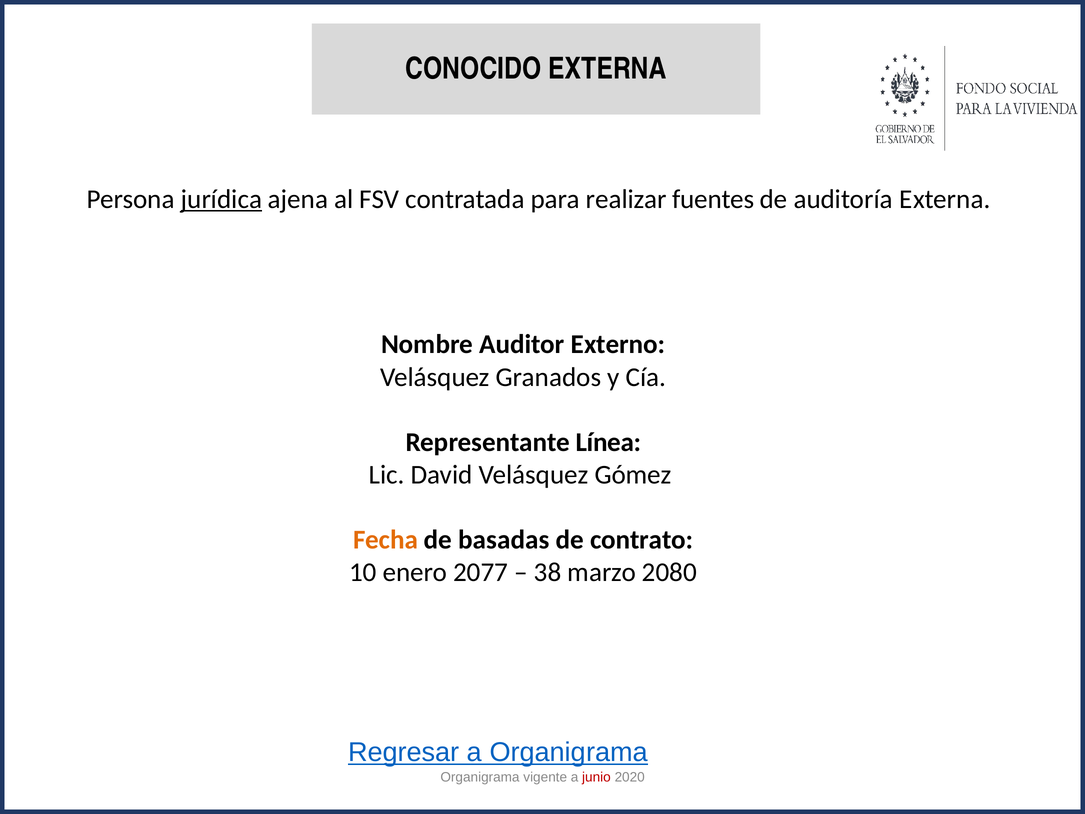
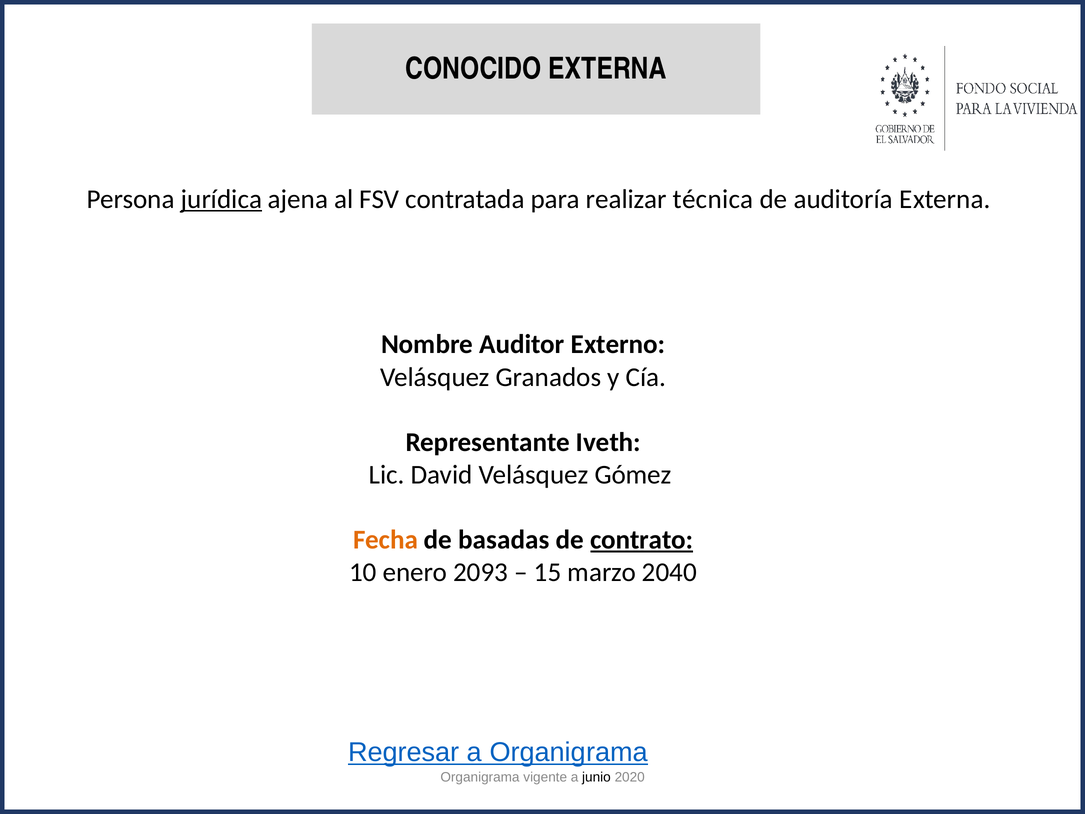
fuentes: fuentes -> técnica (713, 199)
Línea: Línea -> Iveth (608, 442)
contrato underline: none -> present (642, 540)
2077: 2077 -> 2093 (481, 572)
38: 38 -> 15 (548, 572)
2080: 2080 -> 2040 (669, 572)
junio colour: red -> black (596, 777)
